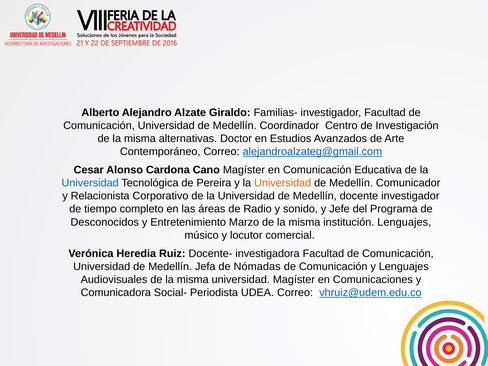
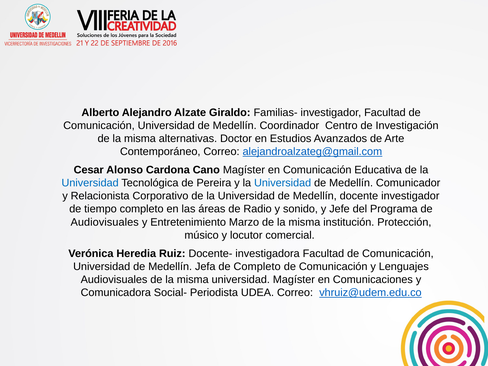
Universidad colour: orange -> blue (283, 183)
Desconocidos: Desconocidos -> Audiovisuales (105, 222)
institución Lenguajes: Lenguajes -> Protección (404, 222)
de Nómadas: Nómadas -> Completo (257, 267)
